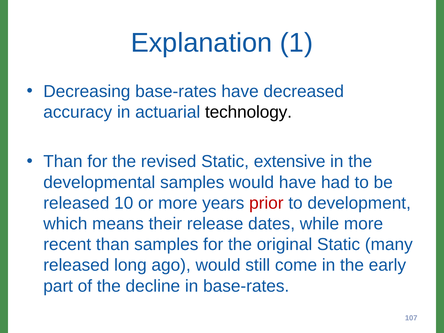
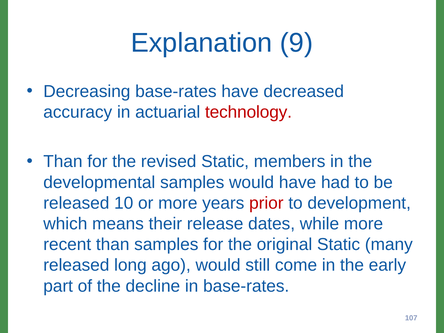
1: 1 -> 9 (296, 43)
technology colour: black -> red (249, 112)
extensive: extensive -> members (290, 162)
